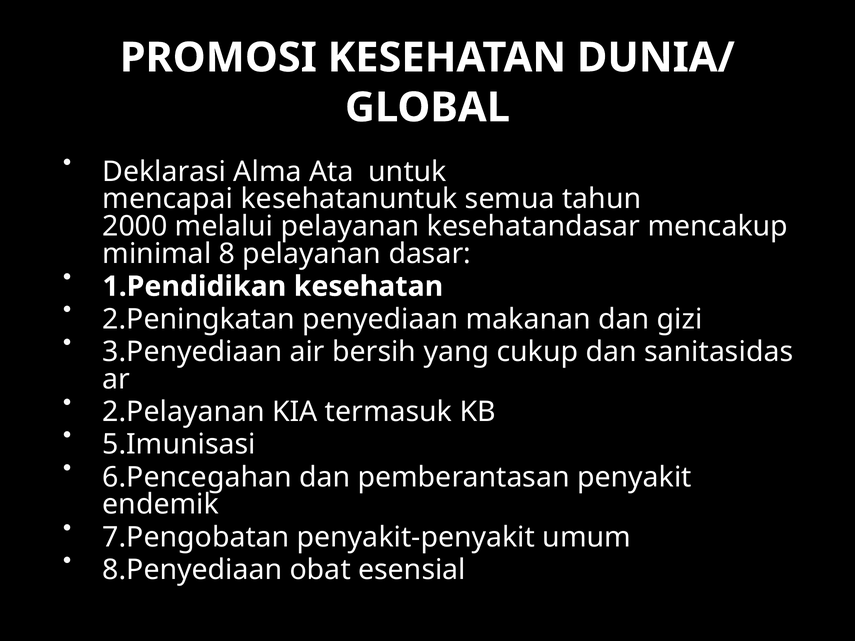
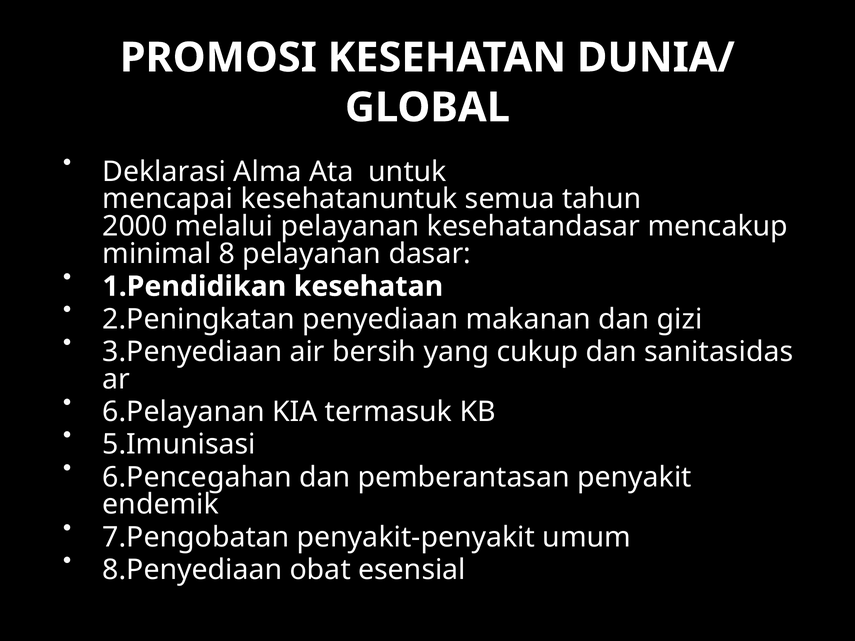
2.Pelayanan: 2.Pelayanan -> 6.Pelayanan (184, 412)
